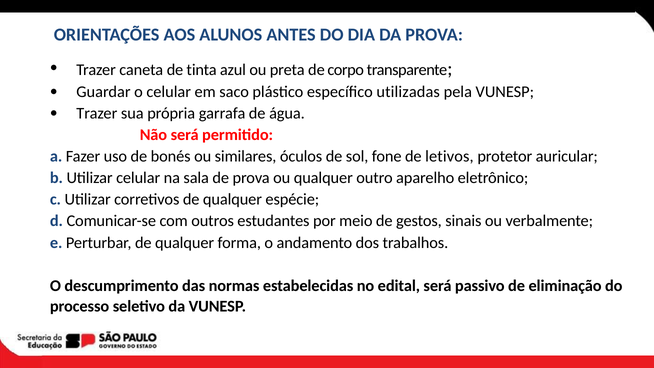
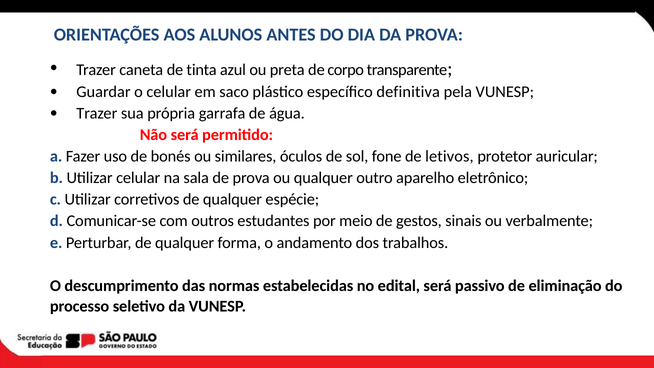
utilizadas: utilizadas -> definitiva (408, 92)
